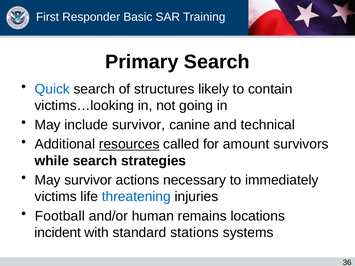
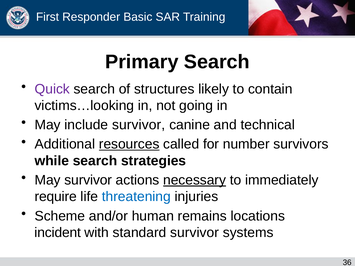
Quick colour: blue -> purple (52, 89)
amount: amount -> number (246, 144)
necessary underline: none -> present (195, 180)
victims: victims -> require (56, 197)
Football: Football -> Scheme (60, 216)
standard stations: stations -> survivor (195, 233)
